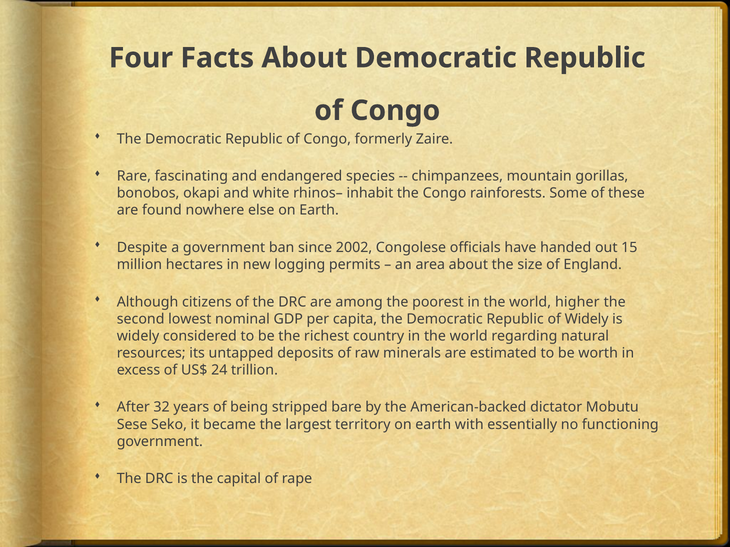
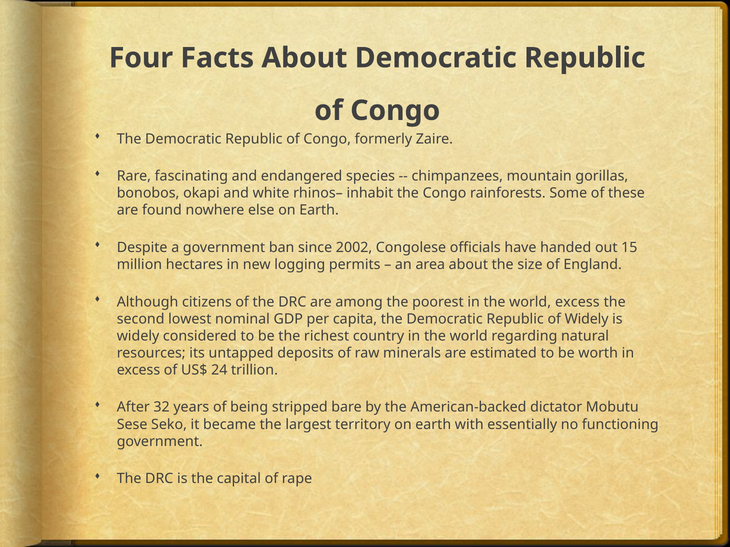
world higher: higher -> excess (577, 302)
